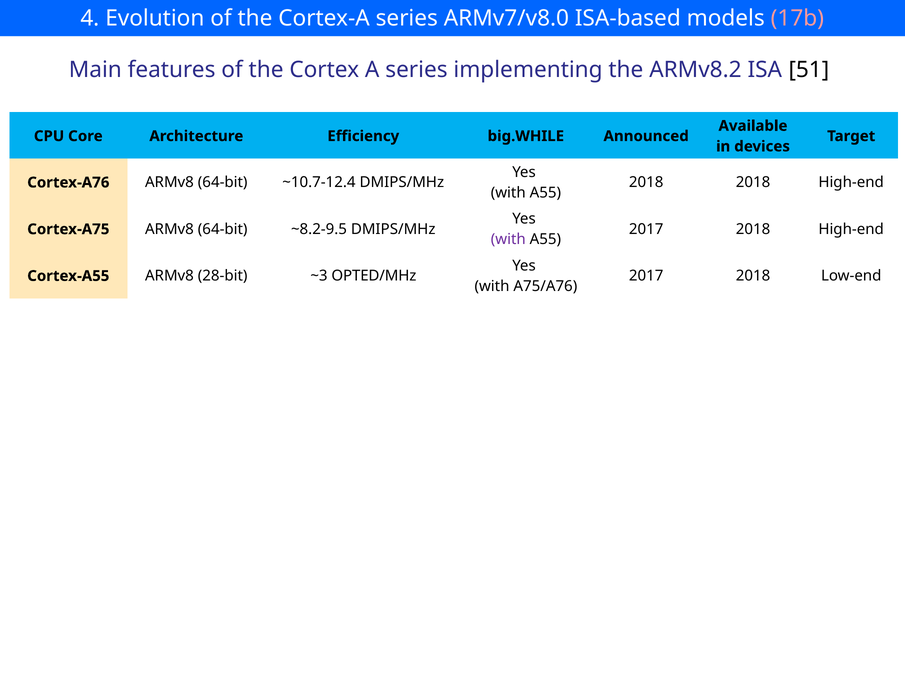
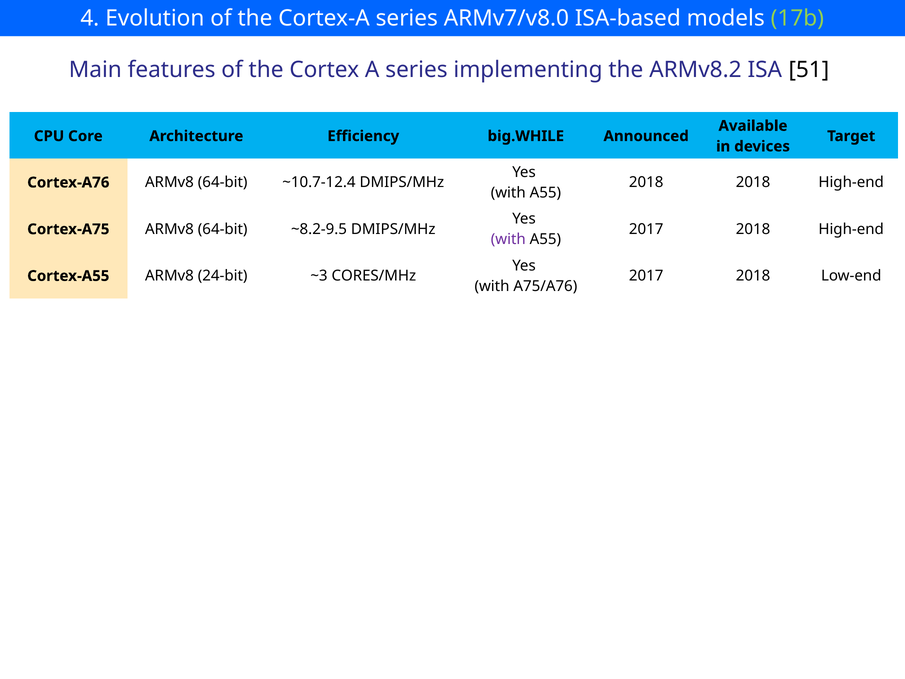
17b colour: pink -> light green (797, 18)
28-bit: 28-bit -> 24-bit (223, 276)
OPTED/MHz: OPTED/MHz -> CORES/MHz (374, 276)
